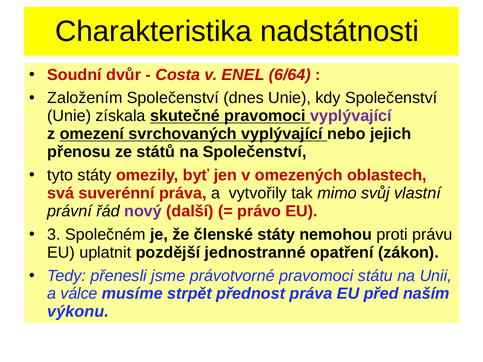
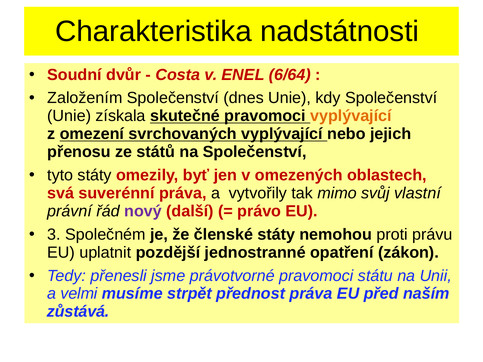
vyplývající colour: purple -> orange (351, 116)
válce: válce -> velmi (79, 294)
výkonu: výkonu -> zůstává (78, 312)
